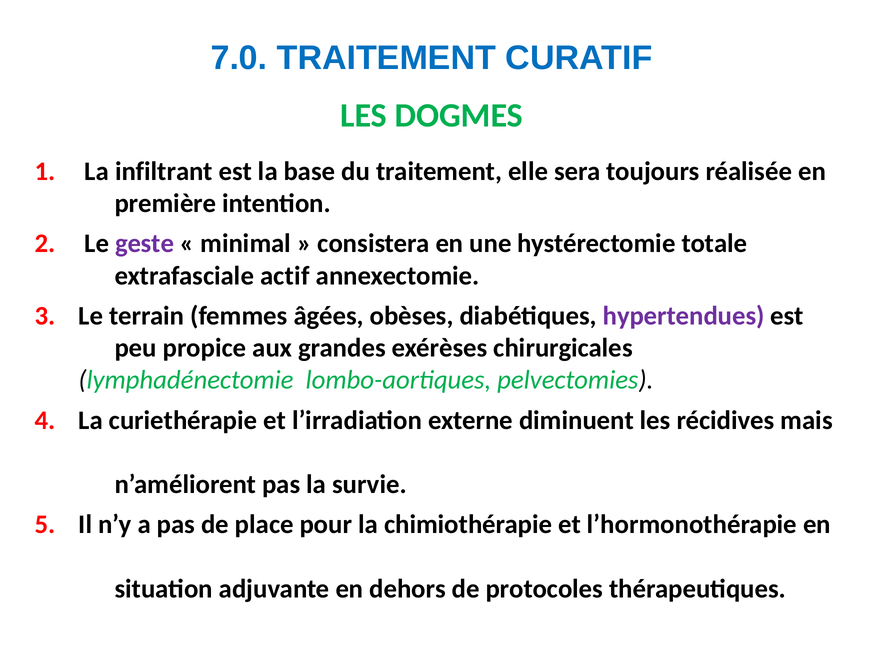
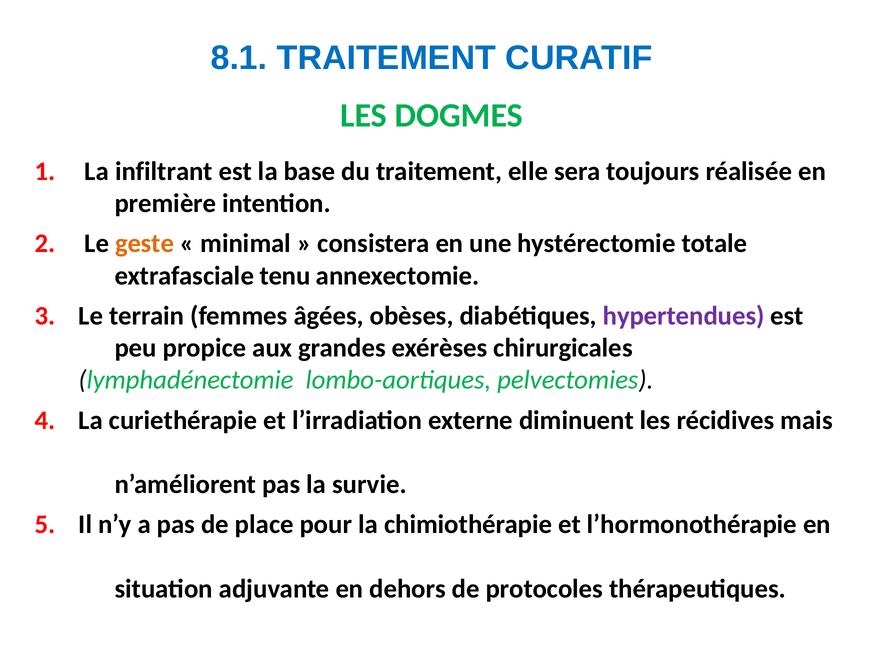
7.0: 7.0 -> 8.1 (239, 58)
geste colour: purple -> orange (145, 244)
actif: actif -> tenu (285, 276)
